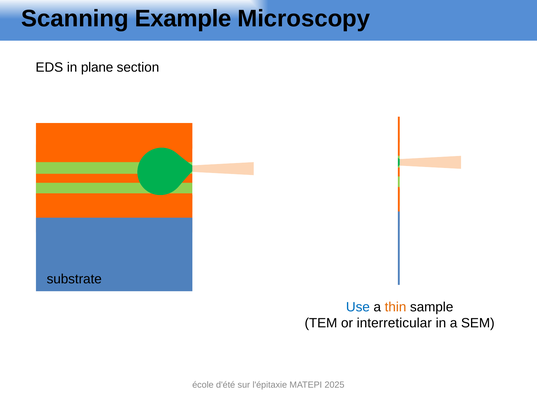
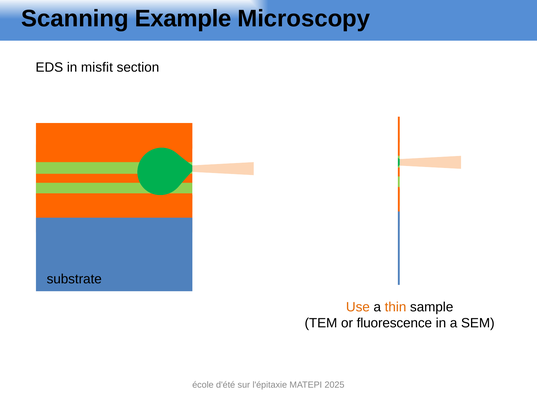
plane: plane -> misfit (97, 67)
Use colour: blue -> orange (358, 307)
interreticular: interreticular -> fluorescence (394, 323)
